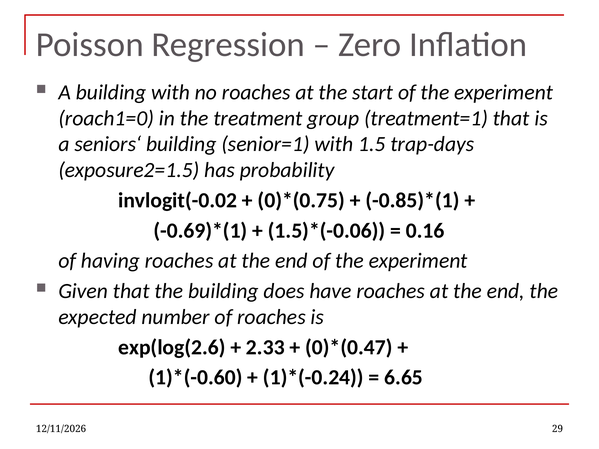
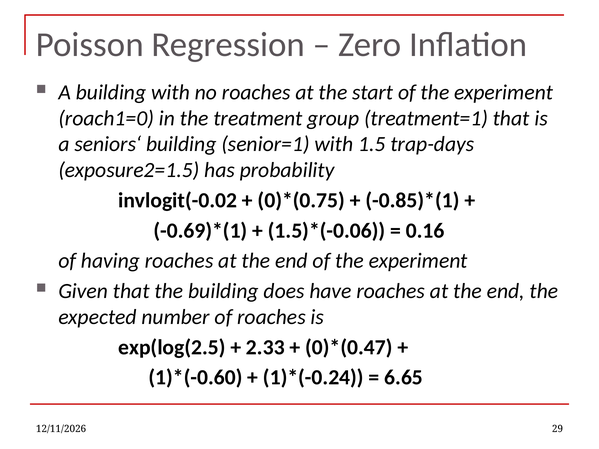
exp(log(2.6: exp(log(2.6 -> exp(log(2.5 (172, 347)
